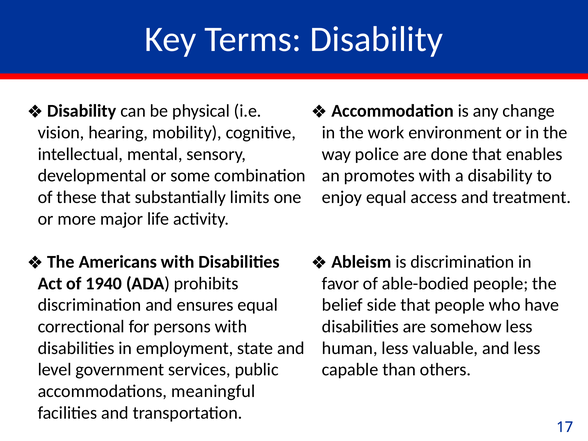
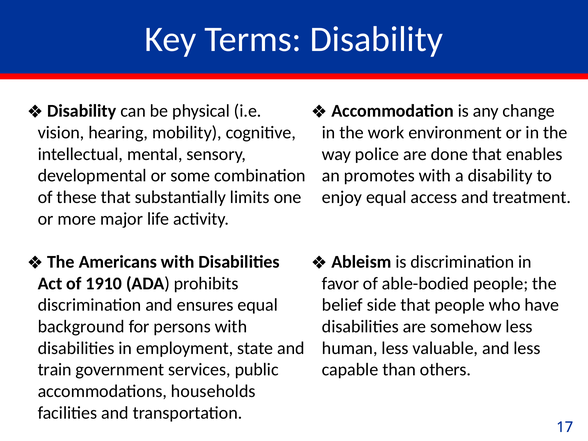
1940: 1940 -> 1910 (104, 283)
correctional: correctional -> background (81, 327)
level: level -> train (55, 370)
meaningful: meaningful -> households (213, 391)
